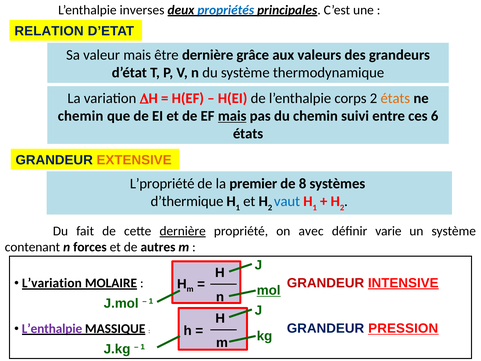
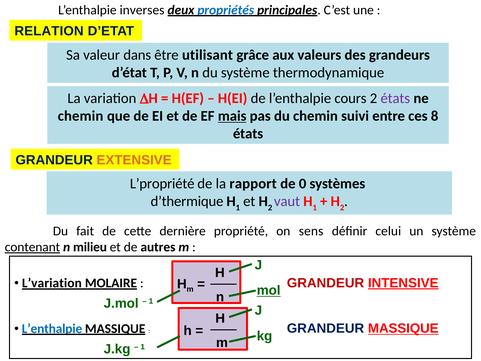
valeur mais: mais -> dans (137, 55)
être dernière: dernière -> utilisant (208, 55)
corps: corps -> cours (351, 98)
états colour: orange -> purple (395, 98)
6: 6 -> 8 (435, 116)
premier: premier -> rapport (253, 183)
8: 8 -> 0 (303, 183)
vaut colour: blue -> purple (287, 201)
dernière underline: present -> none (183, 231)
avec: avec -> sens (311, 231)
varie: varie -> celui (388, 231)
contenant underline: none -> present (32, 247)
forces: forces -> milieu (90, 247)
GRANDEUR PRESSION: PRESSION -> MASSIQUE (403, 328)
L’enthalpie colour: purple -> blue (52, 328)
